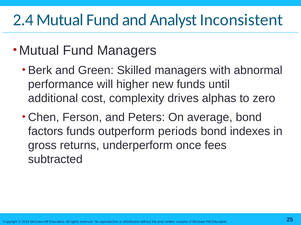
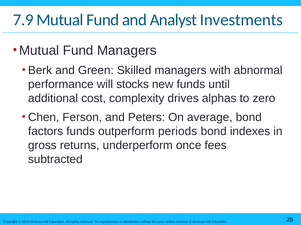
2.4: 2.4 -> 7.9 (23, 20)
Inconsistent: Inconsistent -> Investments (241, 20)
higher: higher -> stocks (133, 85)
